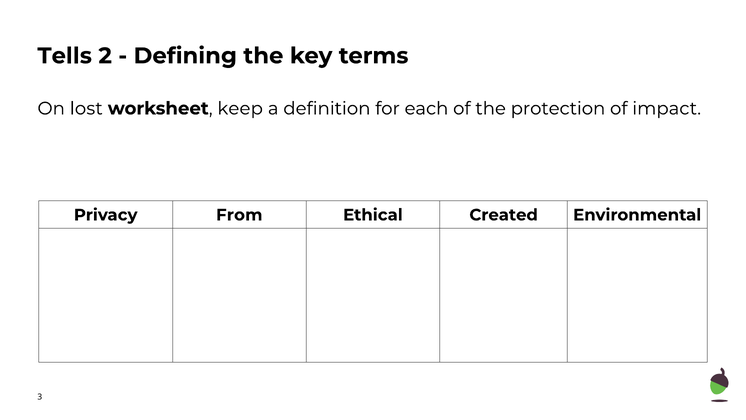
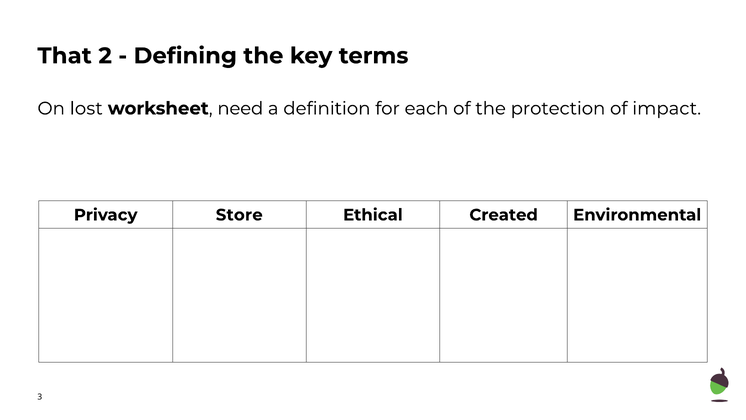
Tells: Tells -> That (65, 56)
keep: keep -> need (240, 108)
From: From -> Store (239, 215)
